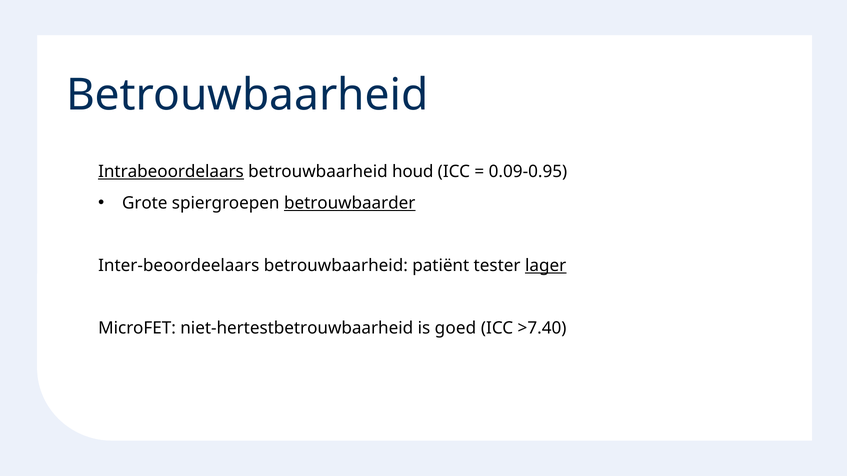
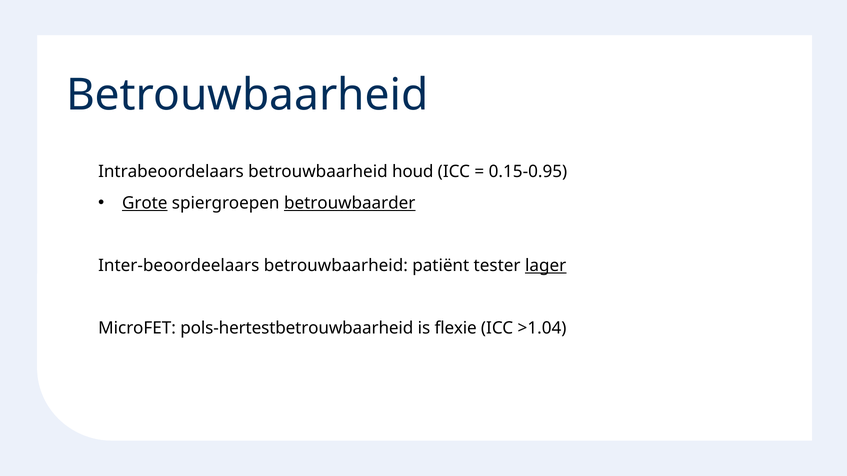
Intrabeoordelaars underline: present -> none (171, 172)
0.09-0.95: 0.09-0.95 -> 0.15-0.95 (528, 172)
Grote underline: none -> present (145, 203)
niet-hertestbetrouwbaarheid: niet-hertestbetrouwbaarheid -> pols-hertestbetrouwbaarheid (297, 328)
goed: goed -> flexie (456, 328)
>7.40: >7.40 -> >1.04 (542, 328)
